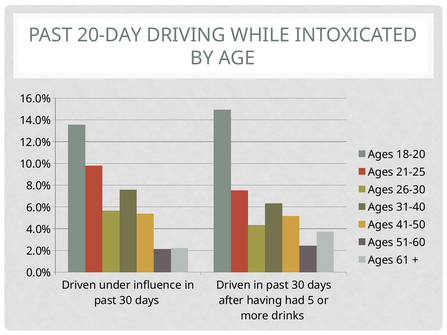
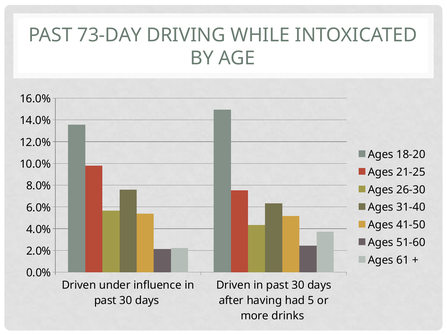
20-DAY: 20-DAY -> 73-DAY (110, 35)
